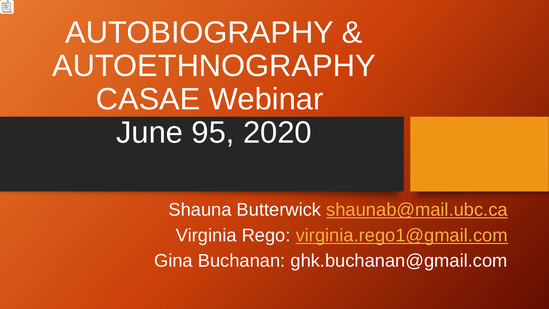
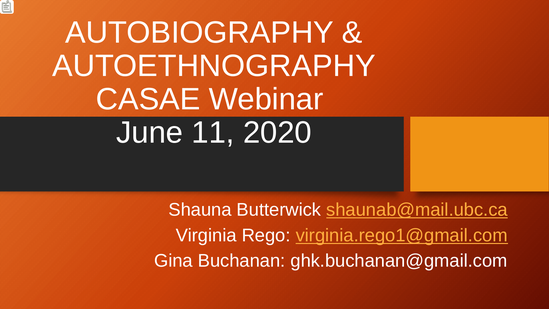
95: 95 -> 11 (213, 133)
